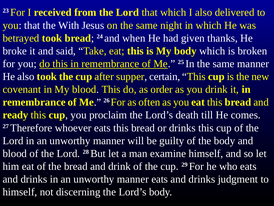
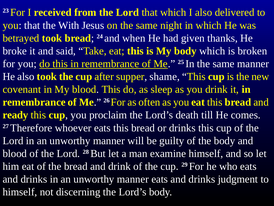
certain: certain -> shame (165, 76)
order: order -> sleep (162, 89)
